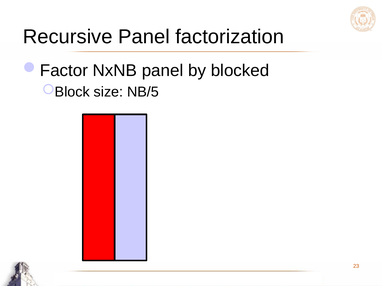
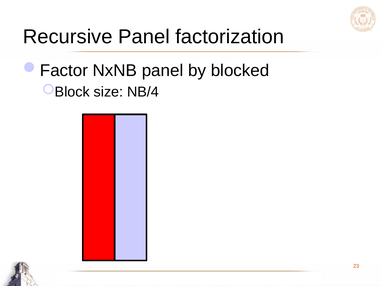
NB/5: NB/5 -> NB/4 (143, 92)
